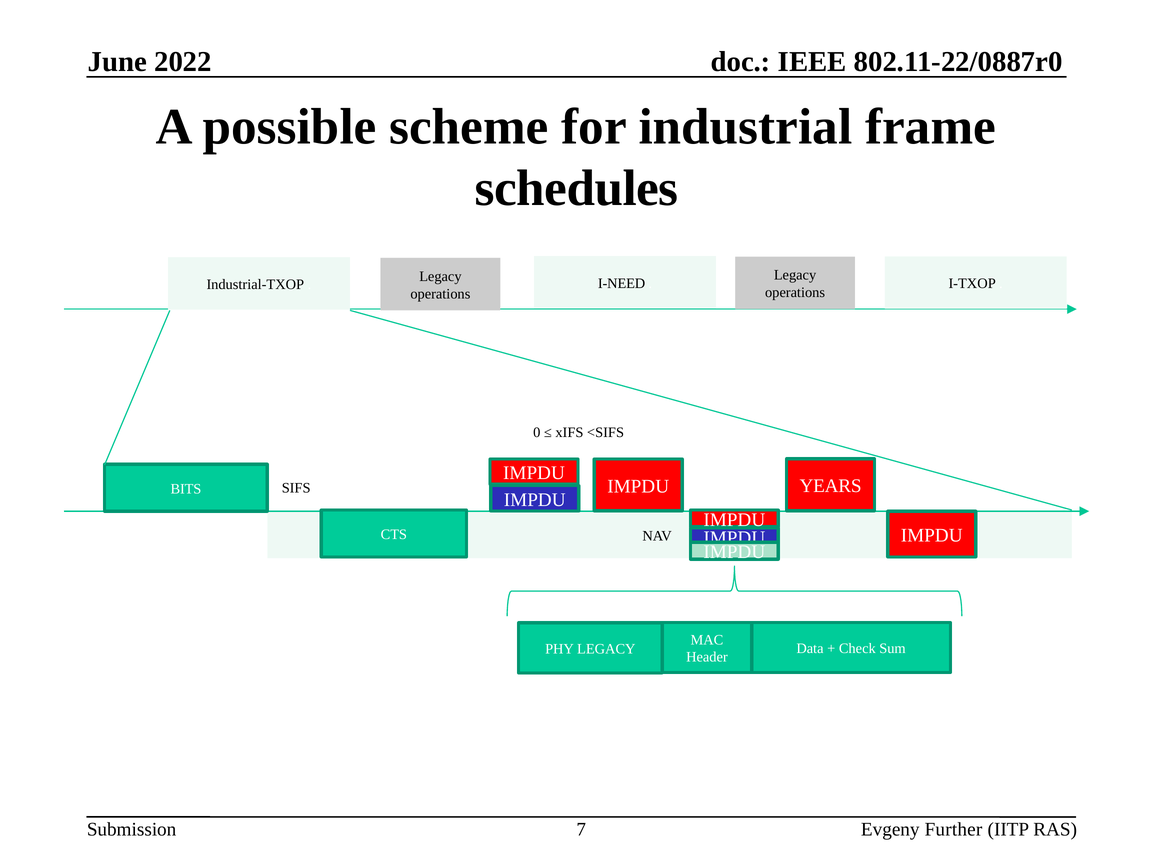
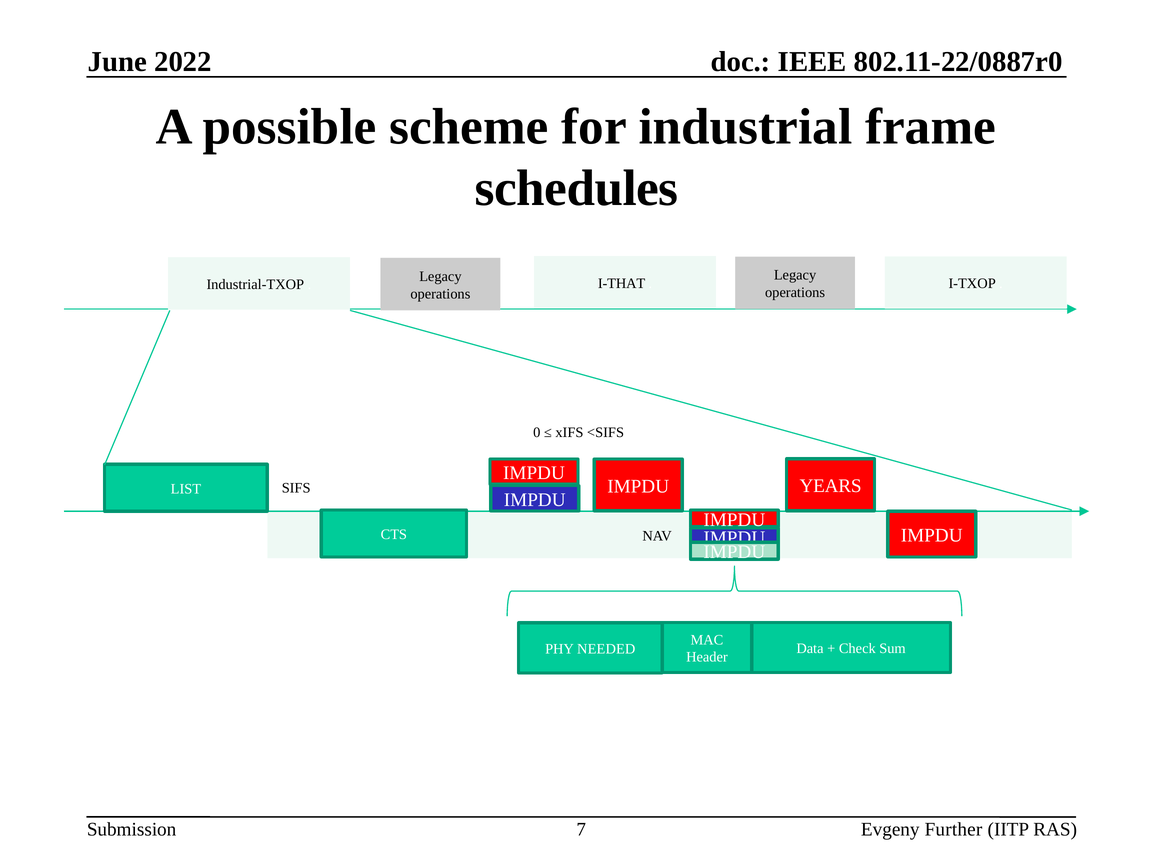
I-NEED: I-NEED -> I-THAT (622, 283)
BITS: BITS -> LIST (186, 489)
PHY LEGACY: LEGACY -> NEEDED (606, 649)
